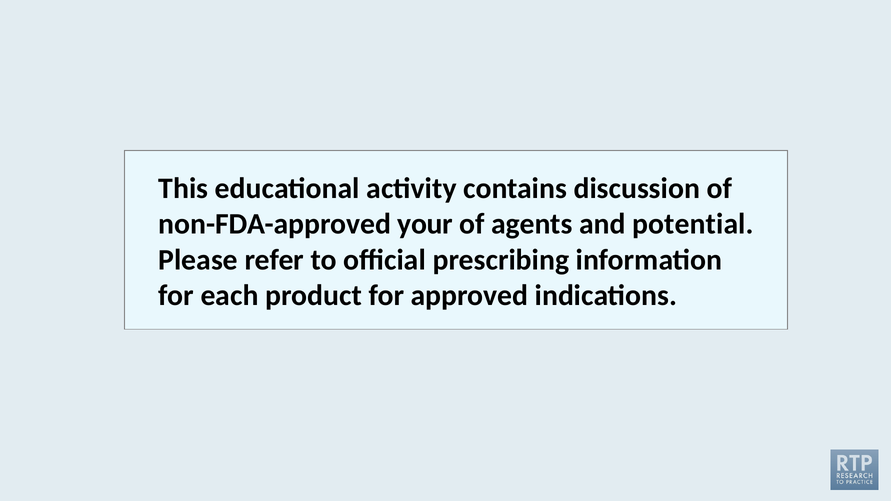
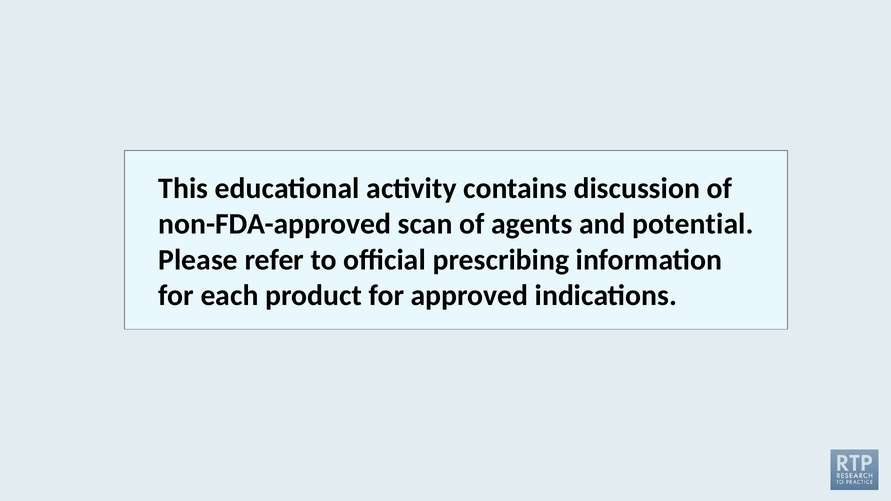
your: your -> scan (425, 224)
